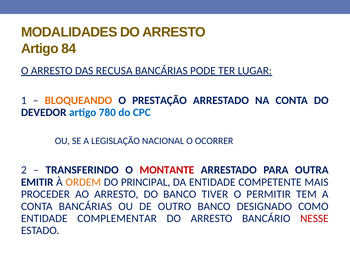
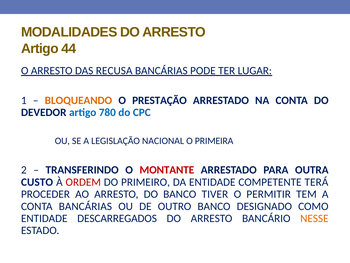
84: 84 -> 44 (69, 48)
OCORRER: OCORRER -> PRIMEIRA (214, 141)
EMITIR: EMITIR -> CUSTO (37, 182)
ORDEM colour: orange -> red (83, 182)
PRINCIPAL: PRINCIPAL -> PRIMEIRO (146, 182)
MAIS: MAIS -> TERÁ (316, 182)
COMPLEMENTAR: COMPLEMENTAR -> DESCARREGADOS (117, 218)
NESSE colour: red -> orange (314, 218)
